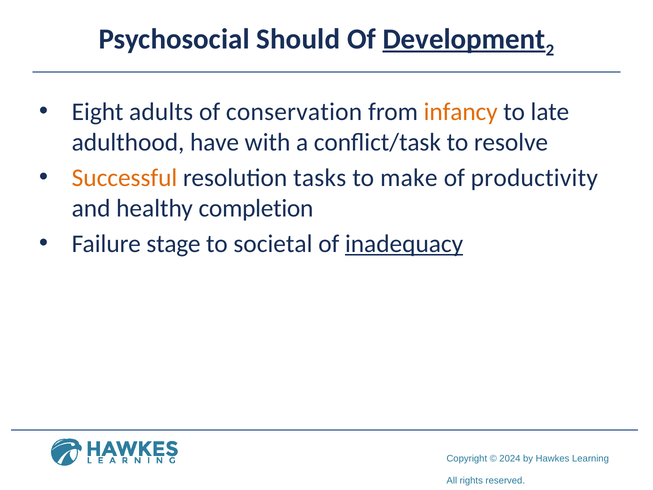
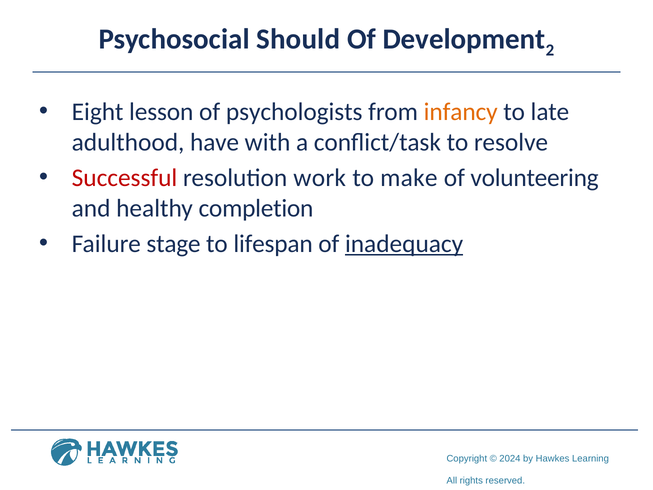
Development underline: present -> none (464, 39)
adults: adults -> lesson (161, 112)
conservation: conservation -> psychologists (294, 112)
Successful colour: orange -> red (124, 178)
tasks: tasks -> work (320, 178)
productivity: productivity -> volunteering (535, 178)
societal: societal -> lifespan (273, 244)
